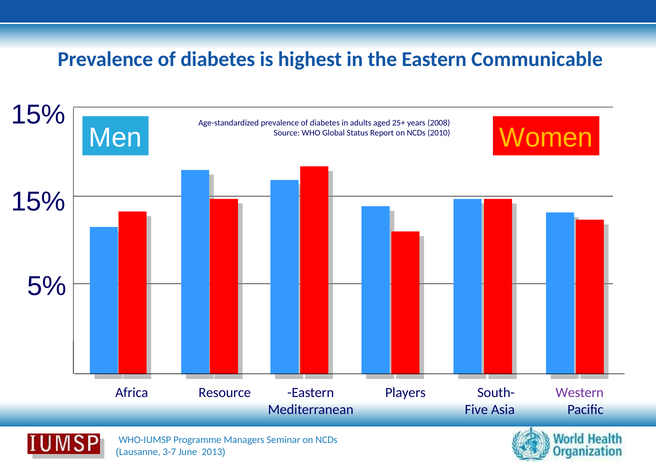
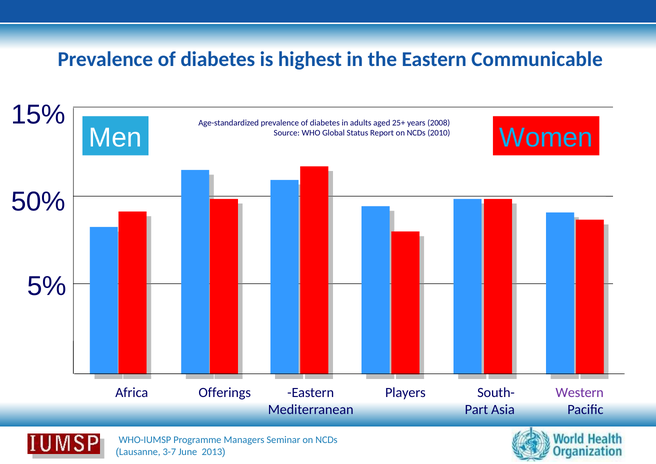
Women colour: yellow -> light blue (546, 138)
15%: 15% -> 50% (38, 202)
Resource: Resource -> Offerings (225, 393)
Five: Five -> Part (476, 410)
